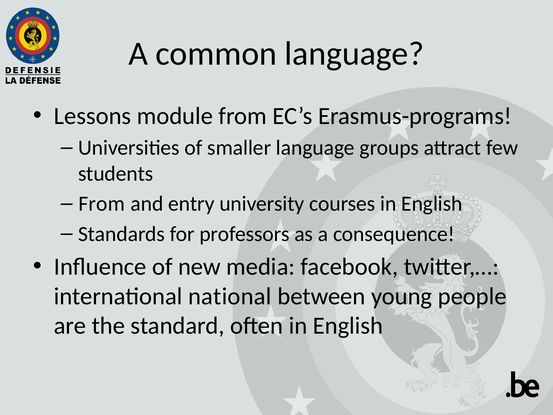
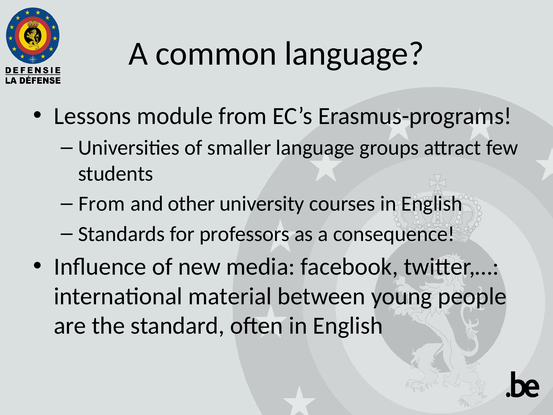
entry: entry -> other (191, 204)
national: national -> material (230, 296)
